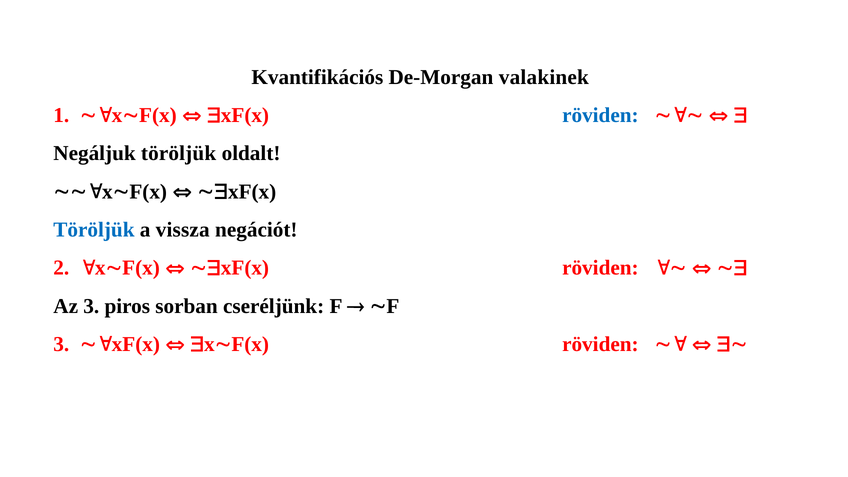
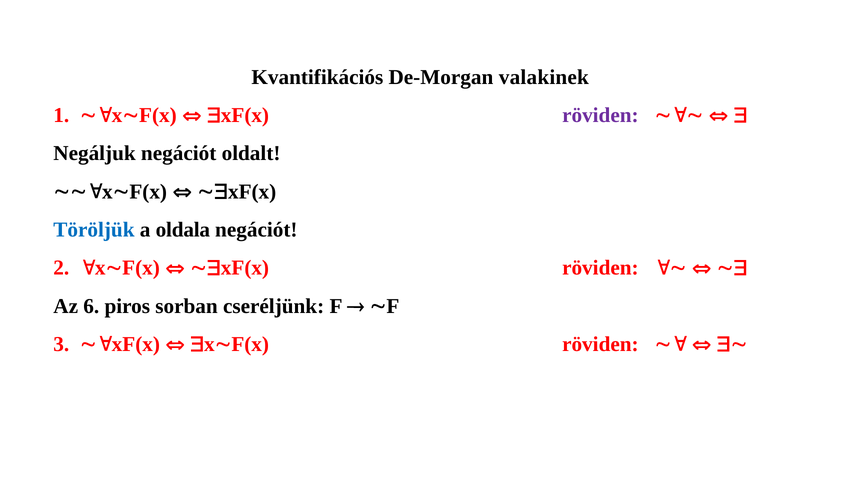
röviden colour: blue -> purple (600, 115)
Negáljuk töröljük: töröljük -> negációt (179, 153)
vissza: vissza -> oldala (183, 230)
Az 3: 3 -> 6 (91, 306)
